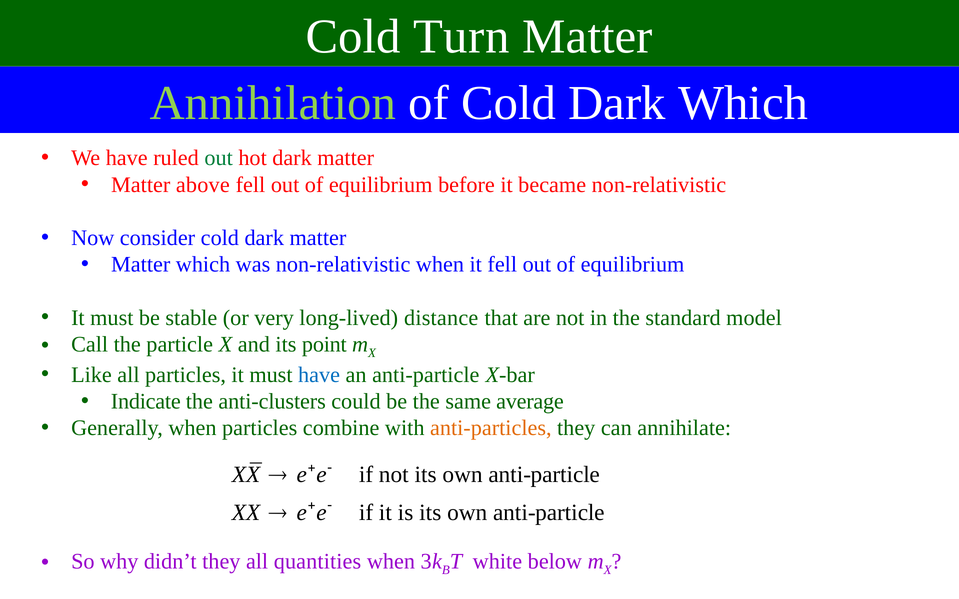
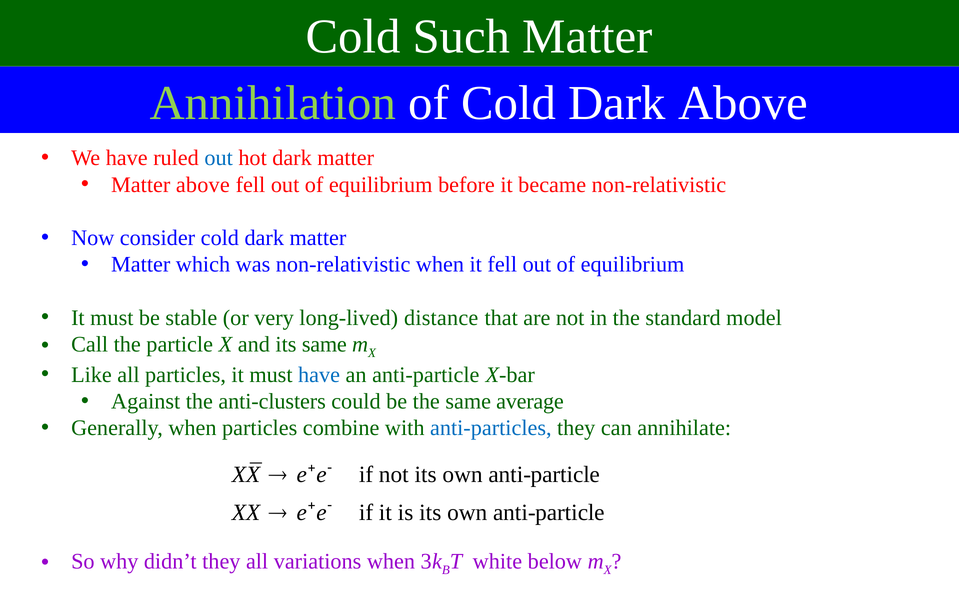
Turn: Turn -> Such (462, 37)
Dark Which: Which -> Above (743, 103)
out colour: green -> blue (219, 158)
its point: point -> same (324, 345)
Indicate: Indicate -> Against (146, 402)
anti-particles colour: orange -> blue (491, 428)
quantities: quantities -> variations (318, 562)
